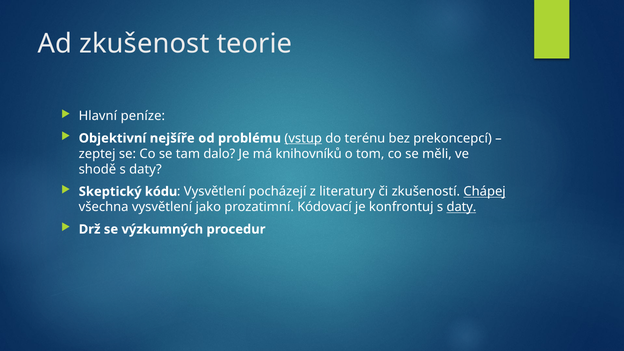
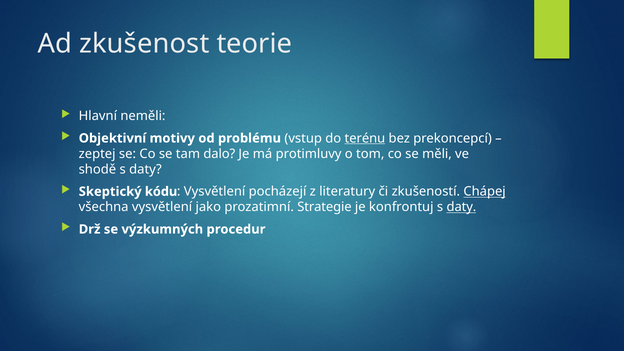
peníze: peníze -> neměli (143, 116)
nejšíře: nejšíře -> motivy (172, 138)
vstup underline: present -> none (303, 138)
terénu underline: none -> present (365, 138)
knihovníků: knihovníků -> protimluvy (309, 154)
Kódovací: Kódovací -> Strategie (324, 207)
